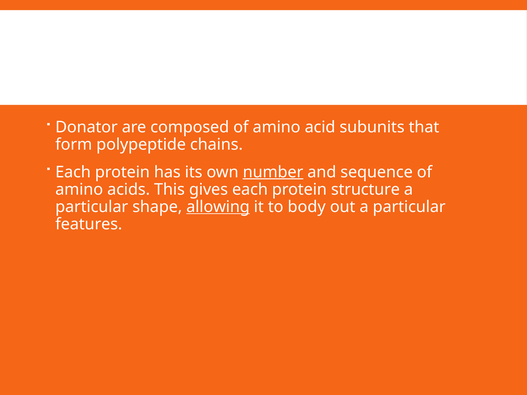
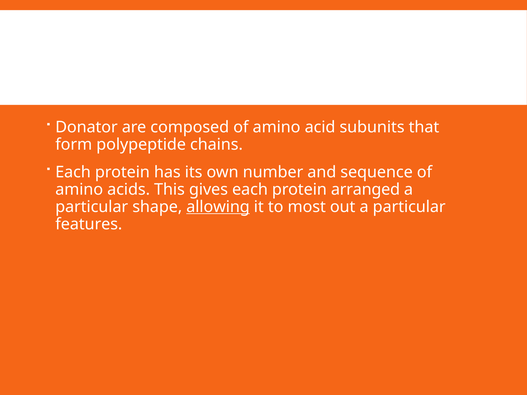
number underline: present -> none (273, 172)
structure: structure -> arranged (365, 190)
body: body -> most (307, 207)
